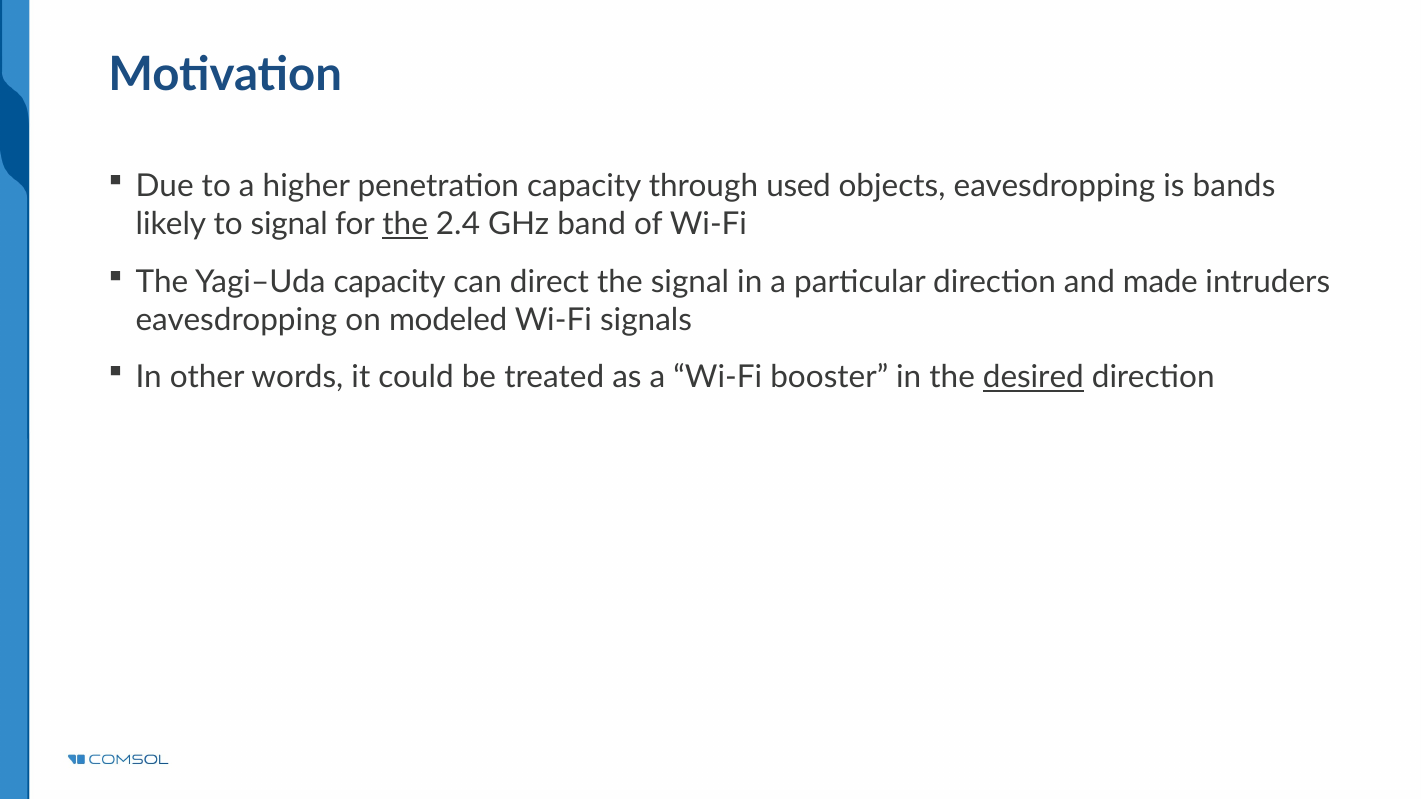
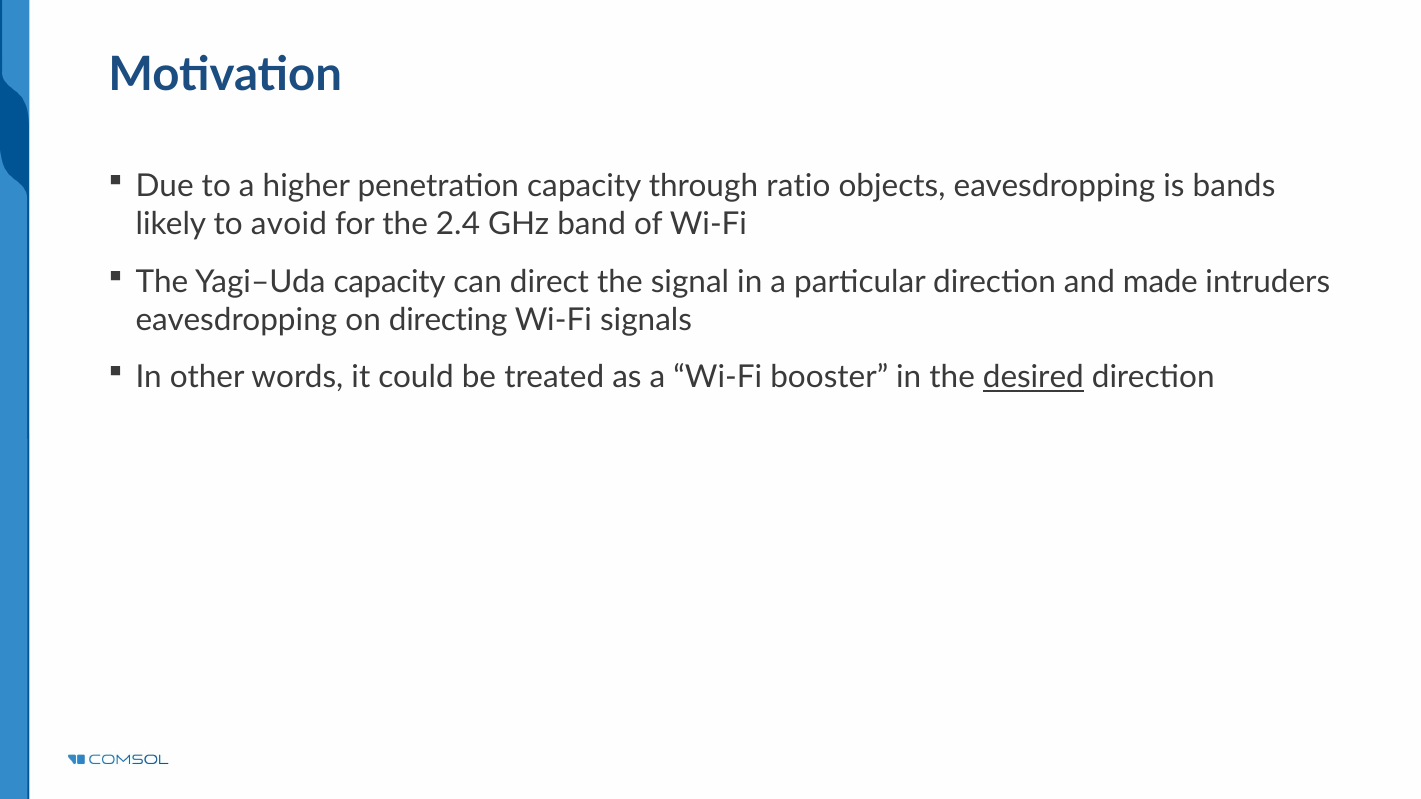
used: used -> ratio (798, 186)
to signal: signal -> avoid (289, 224)
the underline: present -> none (405, 224)
modeled: modeled -> directing (448, 320)
